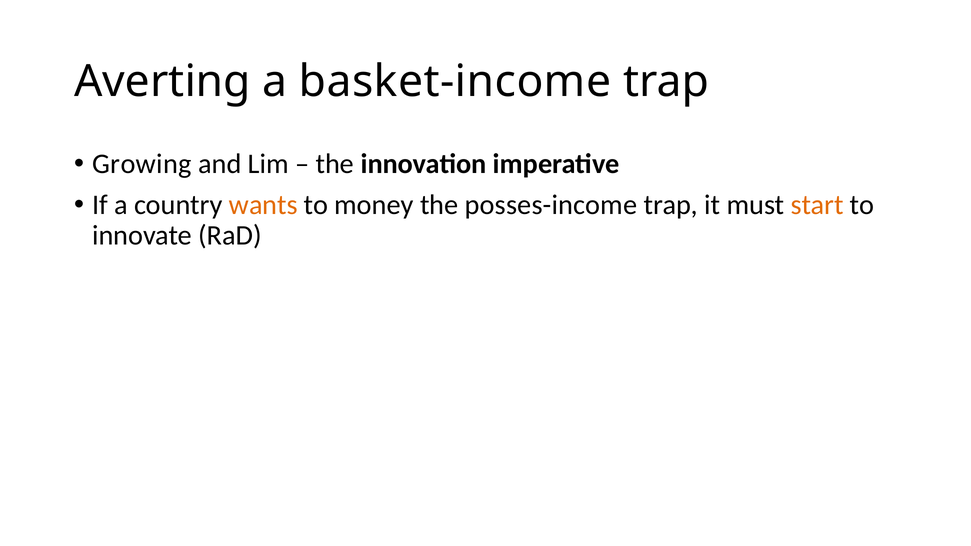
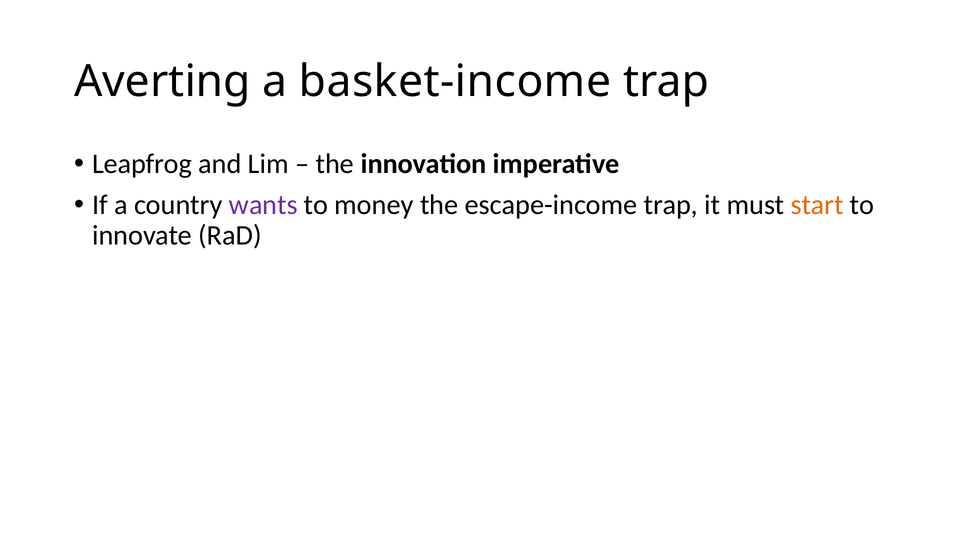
Growing: Growing -> Leapfrog (142, 164)
wants colour: orange -> purple (263, 205)
posses-income: posses-income -> escape-income (551, 205)
